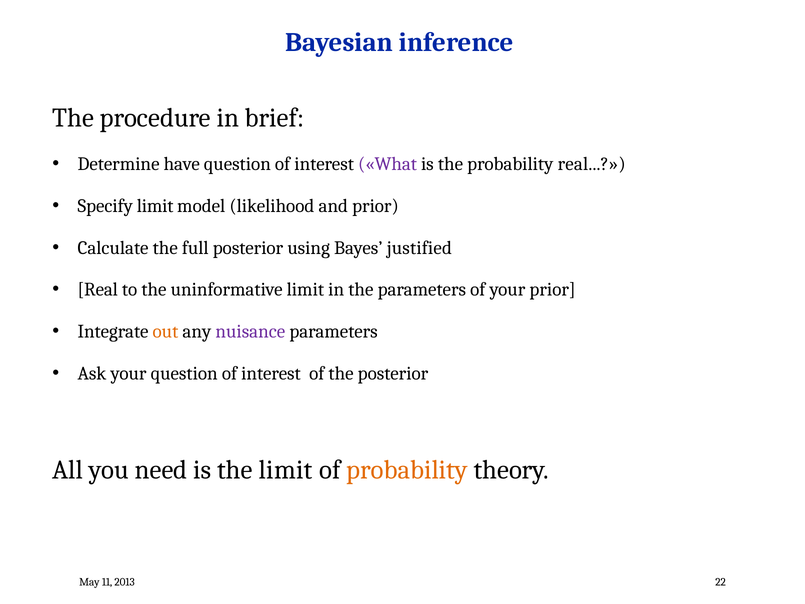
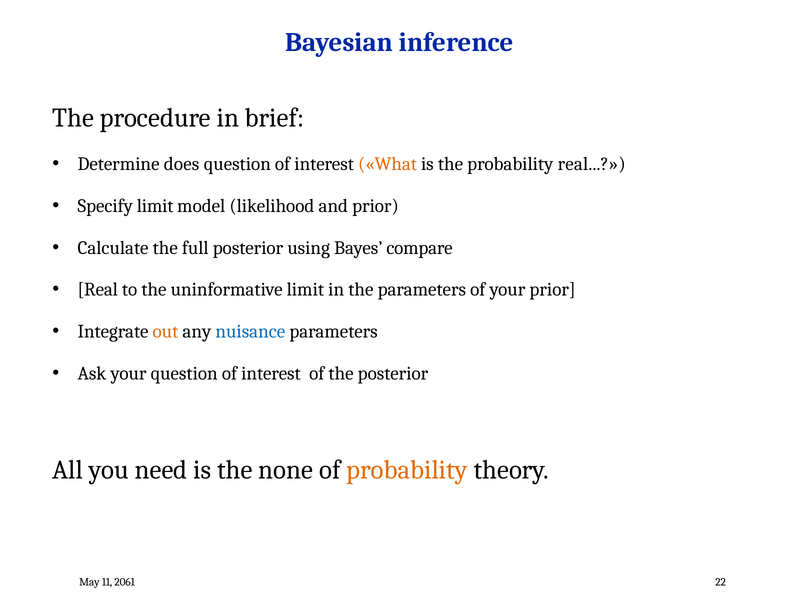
have: have -> does (182, 164)
What colour: purple -> orange (388, 164)
justified: justified -> compare (420, 248)
nuisance colour: purple -> blue (250, 331)
the limit: limit -> none (286, 470)
2013: 2013 -> 2061 (125, 582)
